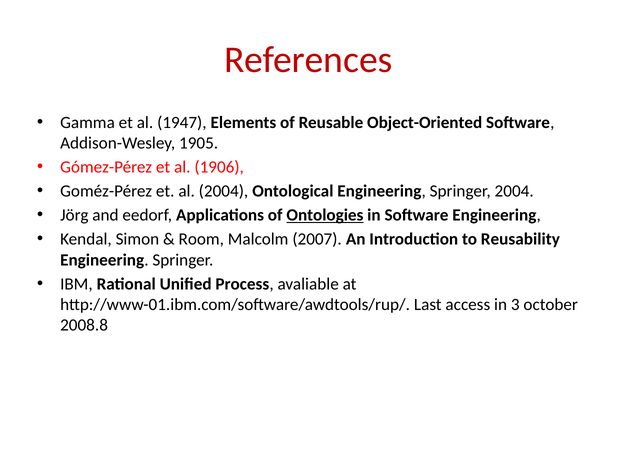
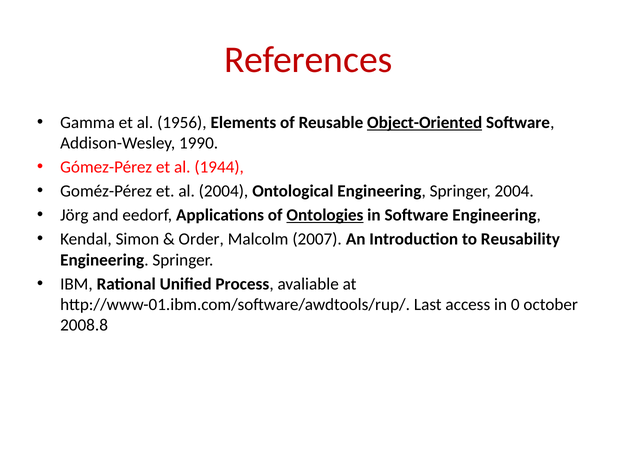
1947: 1947 -> 1956 (182, 123)
Object-Oriented underline: none -> present (425, 123)
1905: 1905 -> 1990 (199, 143)
1906: 1906 -> 1944 (219, 167)
Room: Room -> Order (201, 239)
3: 3 -> 0 (515, 304)
